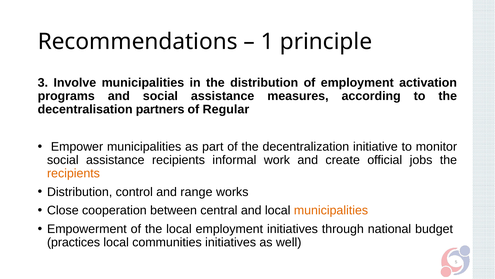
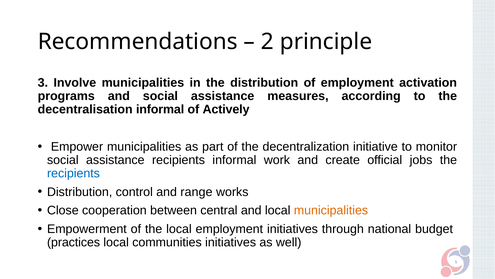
1: 1 -> 2 (267, 42)
decentralisation partners: partners -> informal (160, 109)
Regular: Regular -> Actively (226, 109)
recipients colour: orange -> blue (73, 173)
